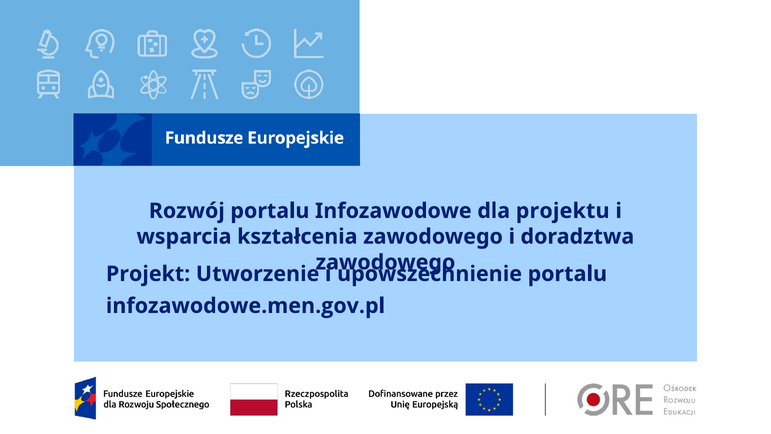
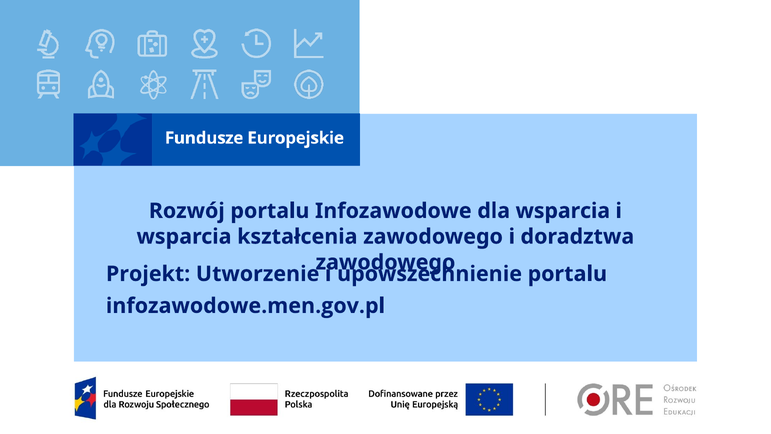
dla projektu: projektu -> wsparcia (563, 211)
